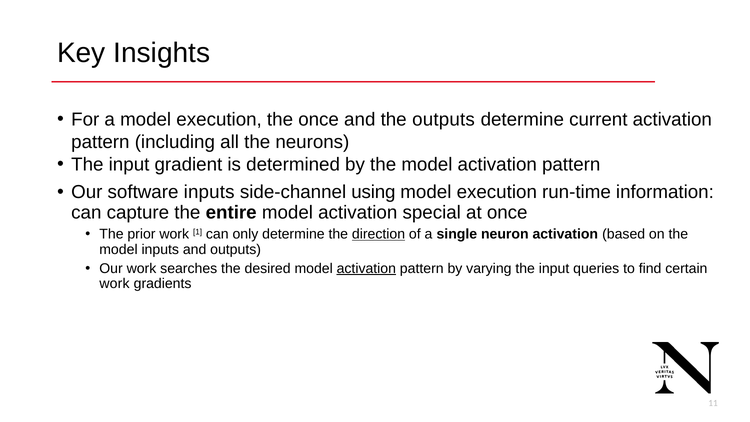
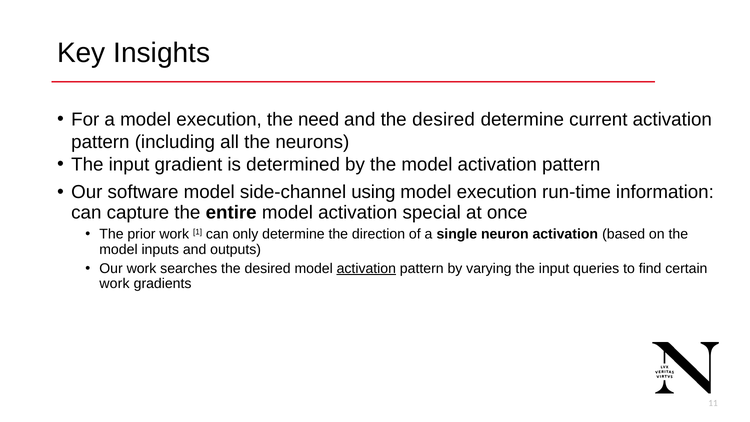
the once: once -> need (319, 119)
and the outputs: outputs -> desired (444, 119)
software inputs: inputs -> model (209, 192)
direction underline: present -> none (379, 234)
